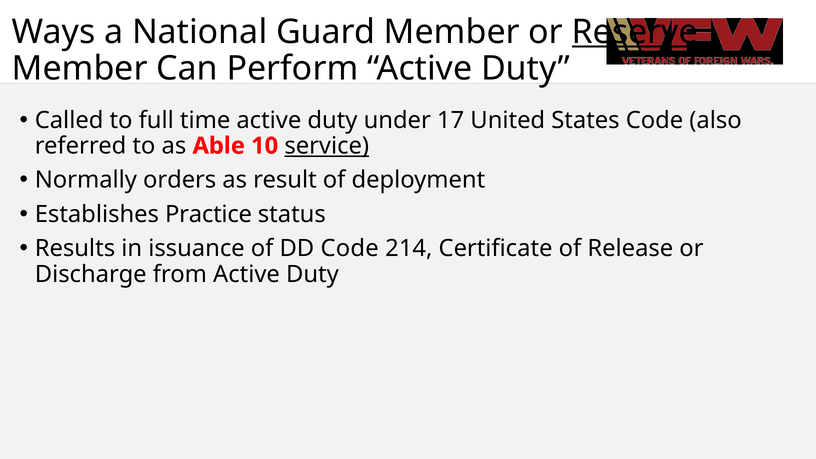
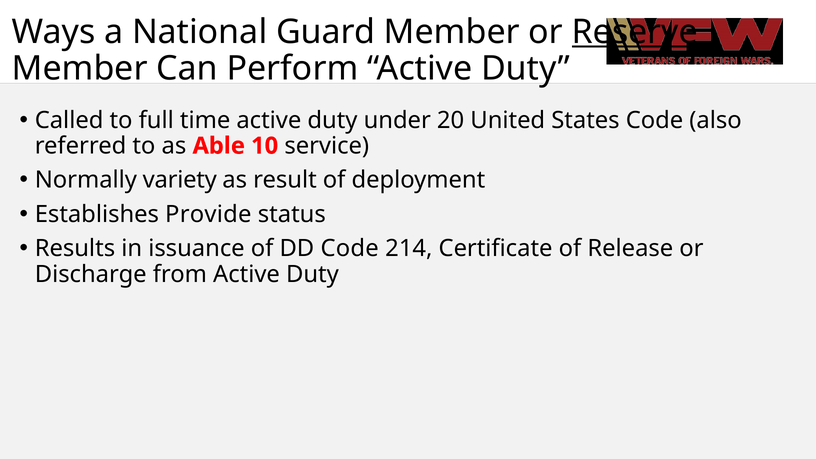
17: 17 -> 20 (451, 120)
service underline: present -> none (327, 146)
orders: orders -> variety (180, 180)
Practice: Practice -> Provide (208, 214)
